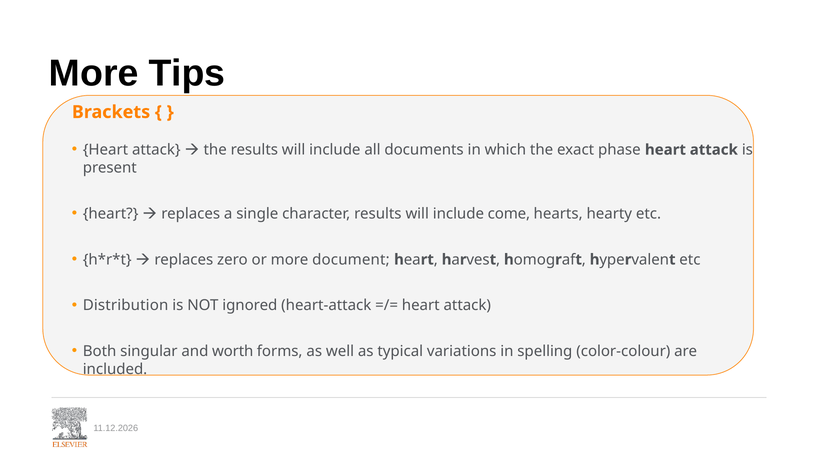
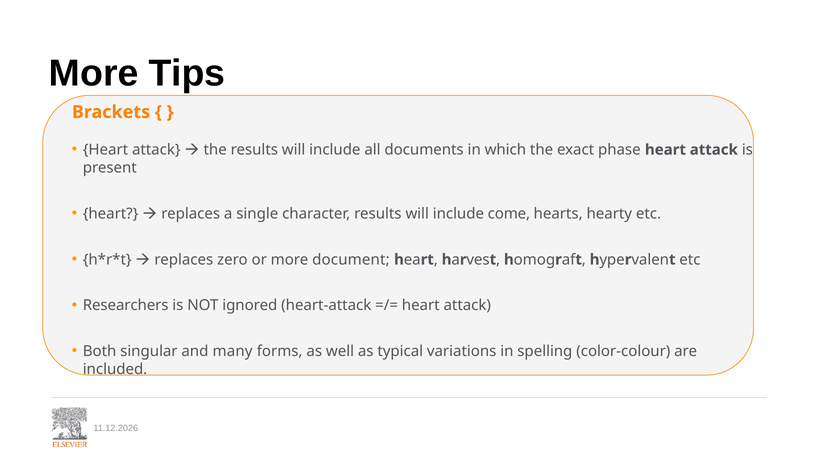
Distribution: Distribution -> Researchers (126, 306)
worth: worth -> many (233, 351)
